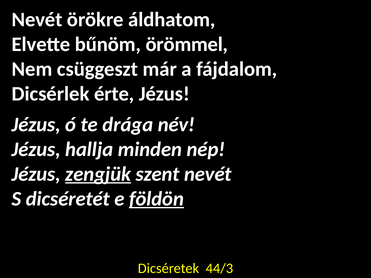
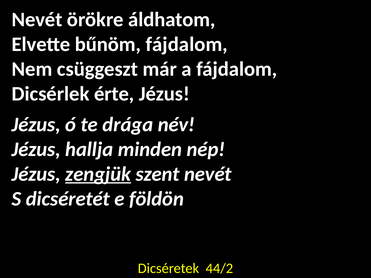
bűnöm örömmel: örömmel -> fájdalom (187, 44)
földön underline: present -> none (157, 199)
44/3: 44/3 -> 44/2 (219, 269)
